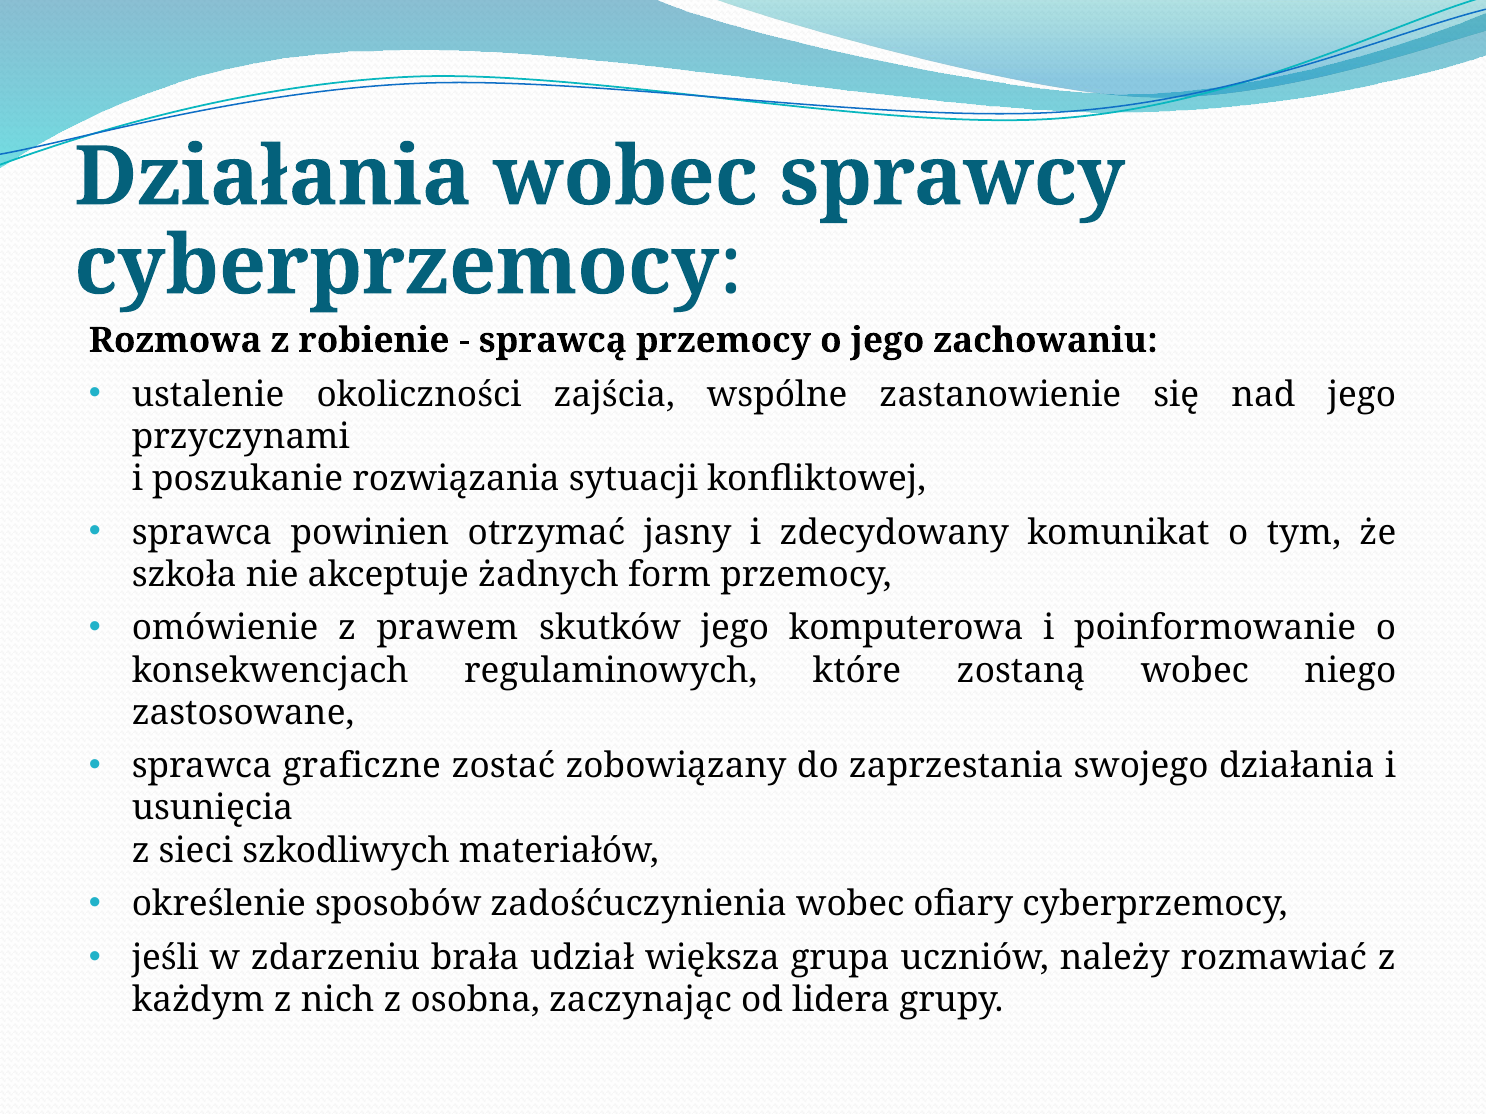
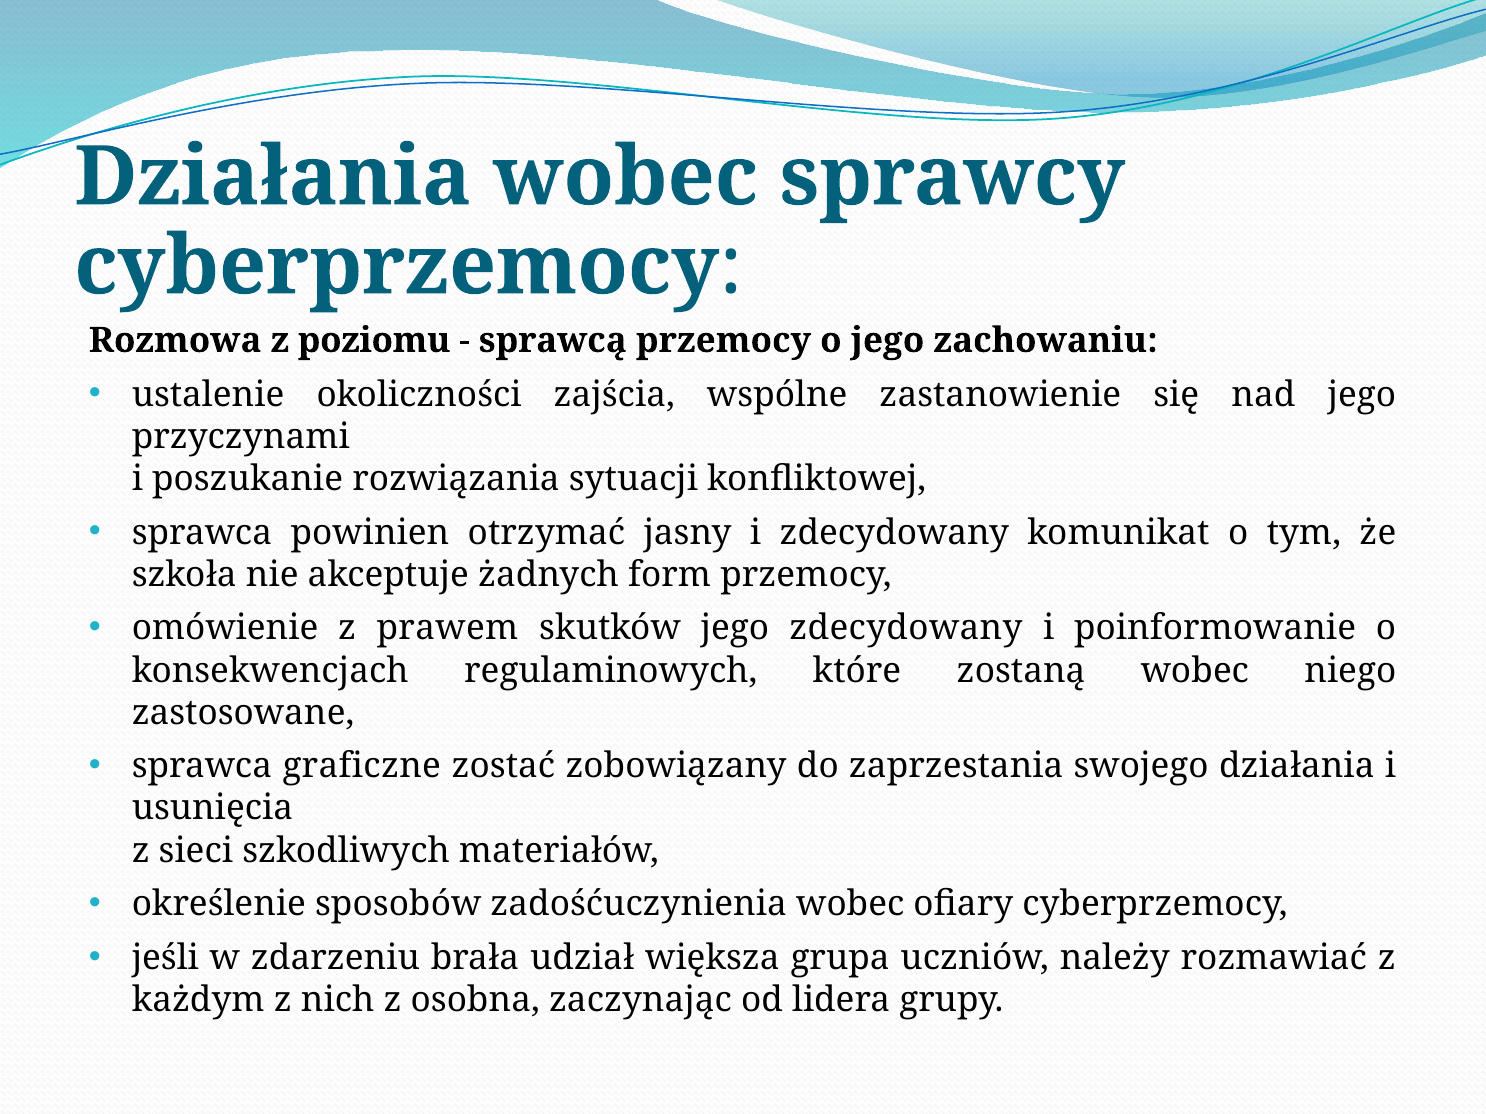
robienie: robienie -> poziomu (374, 341)
jego komputerowa: komputerowa -> zdecydowany (906, 629)
